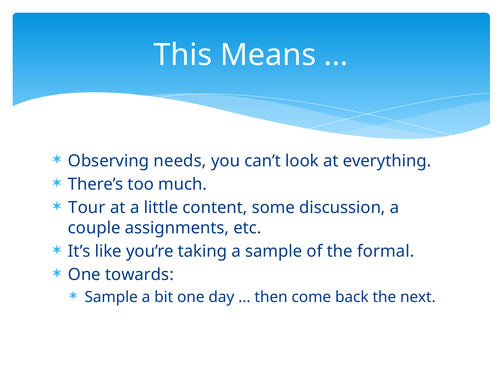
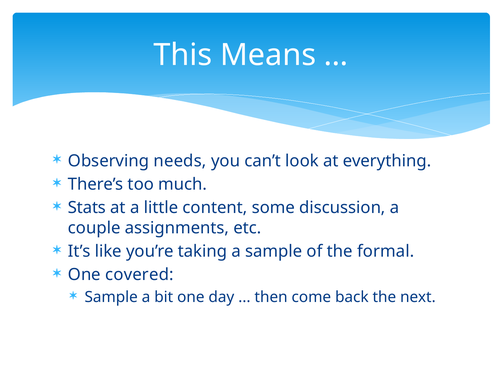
Tour: Tour -> Stats (87, 207)
towards: towards -> covered (139, 274)
